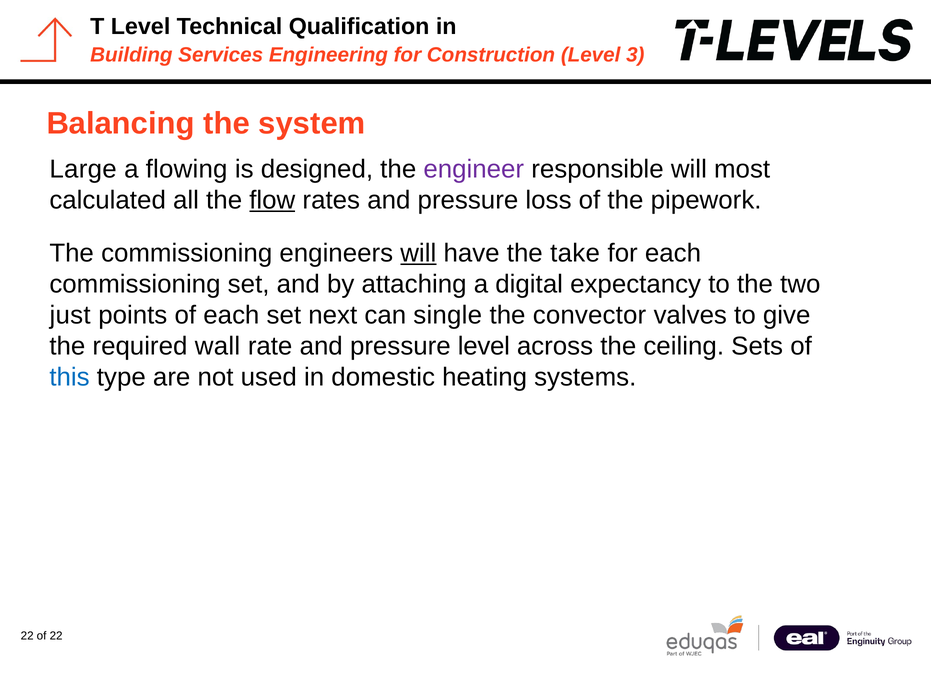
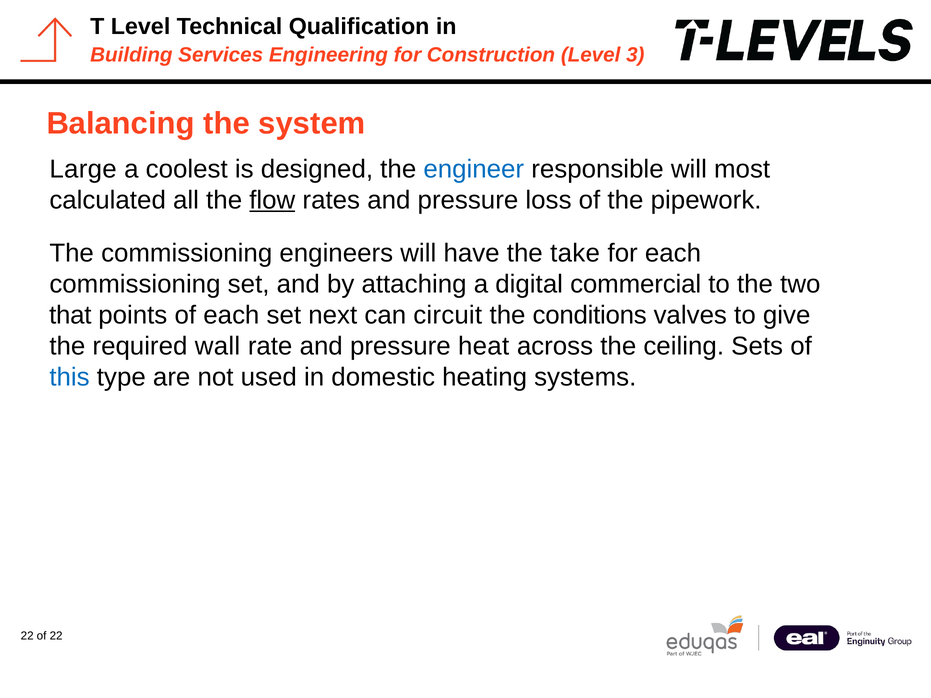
flowing: flowing -> coolest (187, 169)
engineer colour: purple -> blue (474, 169)
will underline: present -> none (418, 253)
expectancy: expectancy -> commercial (636, 284)
just: just -> that (70, 315)
single: single -> circuit (448, 315)
convector: convector -> conditions (590, 315)
pressure level: level -> heat (484, 347)
